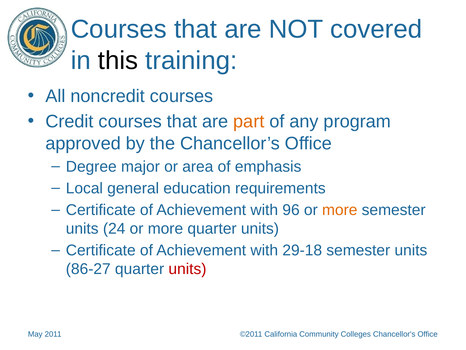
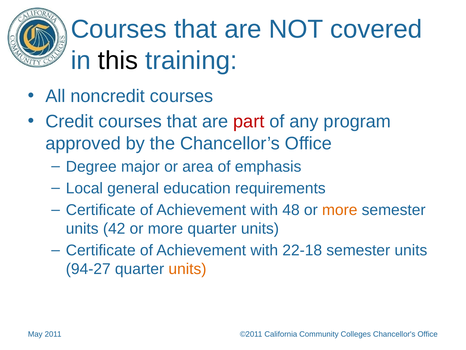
part colour: orange -> red (249, 121)
96: 96 -> 48 (291, 210)
24: 24 -> 42 (114, 228)
29-18: 29-18 -> 22-18 (302, 250)
86-27: 86-27 -> 94-27 (88, 269)
units colour: red -> orange (187, 269)
